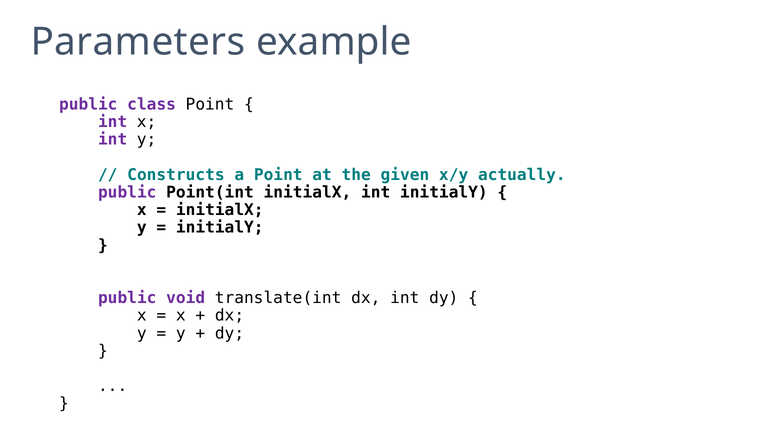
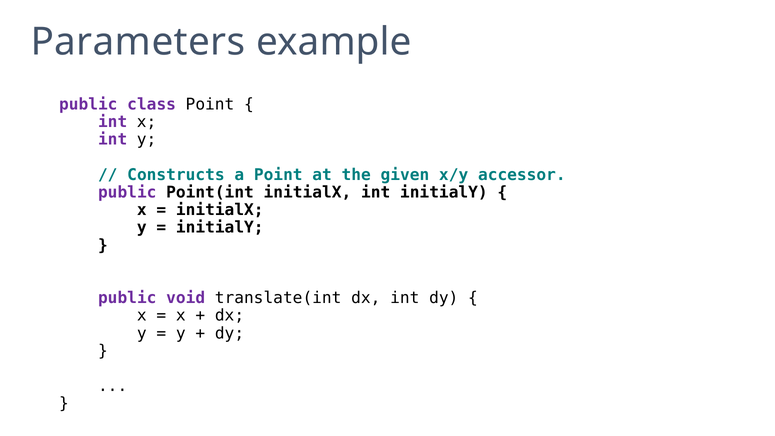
actually: actually -> accessor (522, 175)
